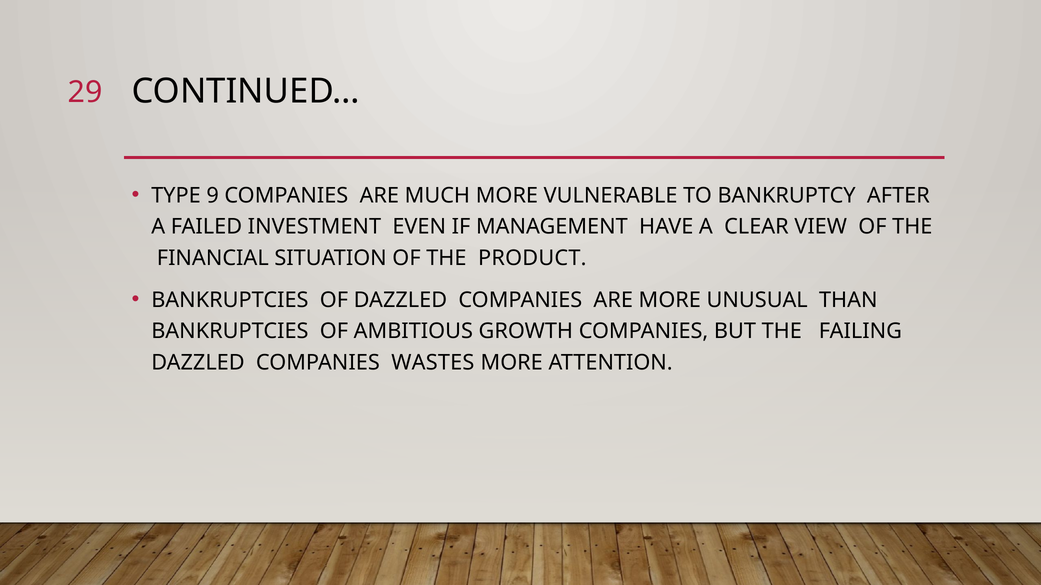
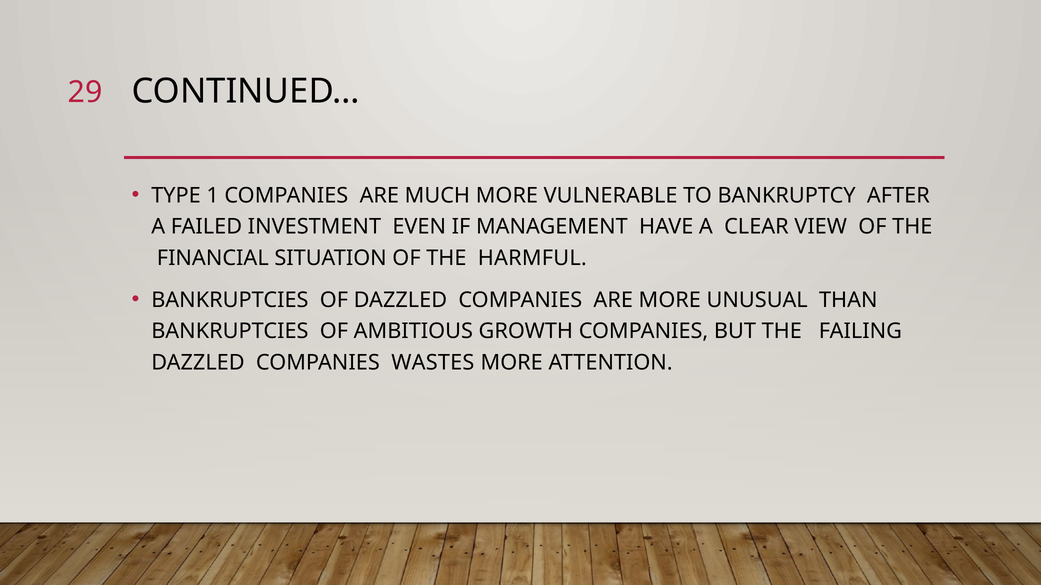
9: 9 -> 1 (213, 196)
PRODUCT: PRODUCT -> HARMFUL (532, 258)
